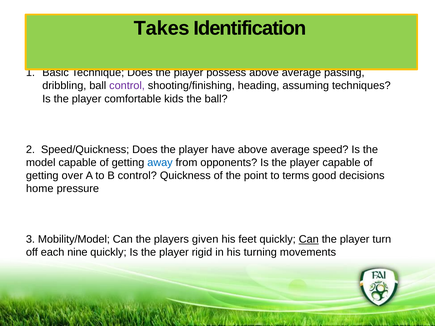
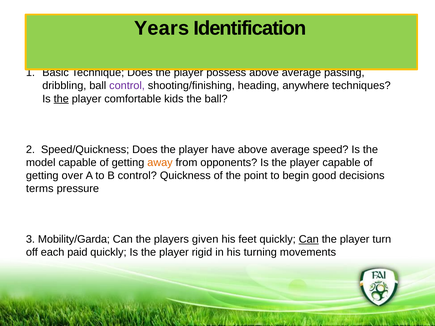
Takes: Takes -> Years (162, 28)
assuming: assuming -> anywhere (306, 86)
the underline: none -> present (61, 99)
away colour: blue -> orange (160, 163)
terms: terms -> begin (296, 176)
home: home -> terms (40, 189)
Mobility/Model: Mobility/Model -> Mobility/Garda (74, 240)
nine: nine -> paid (77, 253)
